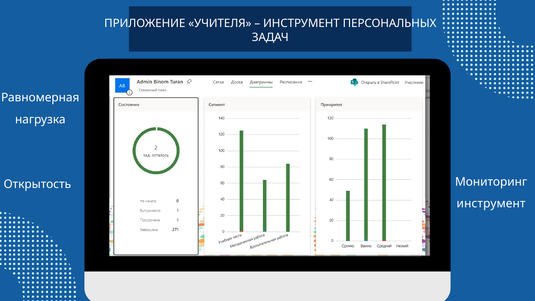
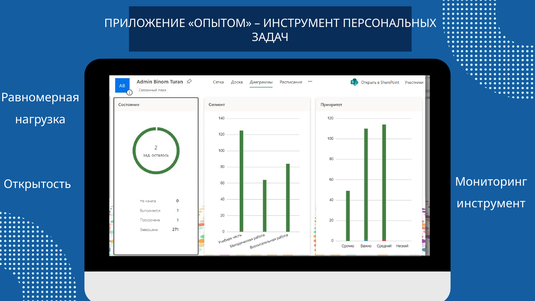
УЧИТЕЛЯ: УЧИТЕЛЯ -> ОПЫТОМ (220, 23)
